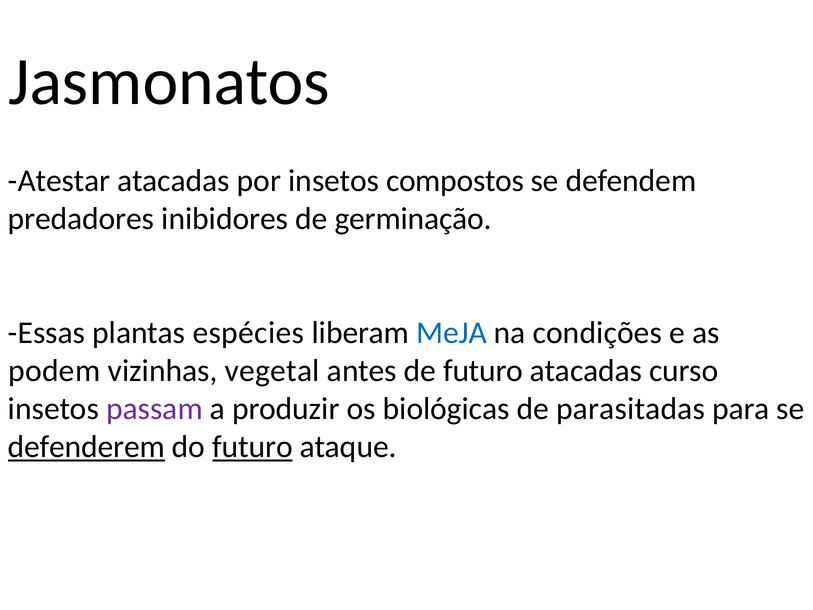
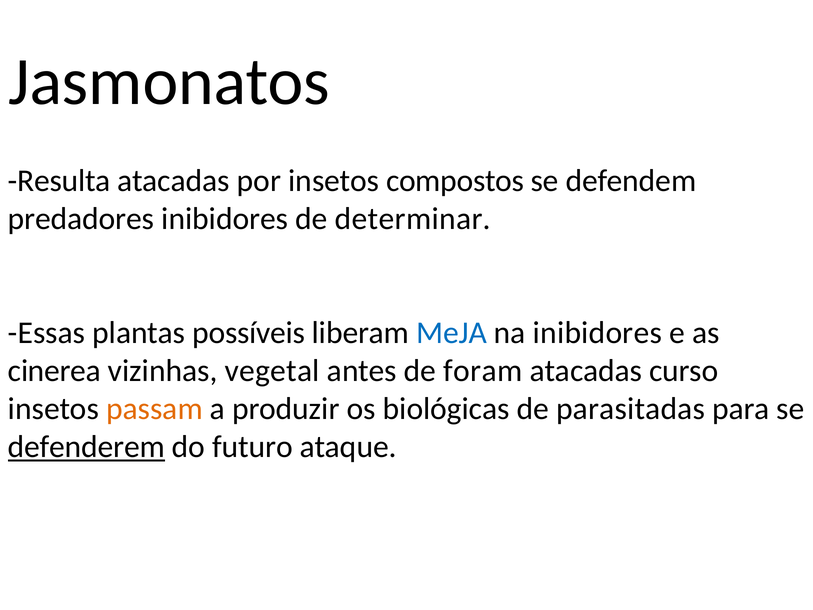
Atestar: Atestar -> Resulta (59, 181)
germinação: germinação -> determinar (413, 219)
espécies: espécies -> possíveis (249, 333)
na condições: condições -> inibidores (597, 333)
podem: podem -> cinerea (55, 371)
de futuro: futuro -> foram (483, 371)
passam colour: purple -> orange (154, 409)
futuro underline: present -> none (253, 447)
